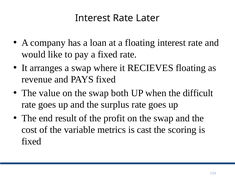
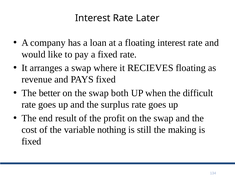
value: value -> better (50, 93)
metrics: metrics -> nothing (112, 129)
cast: cast -> still (144, 129)
scoring: scoring -> making (182, 129)
